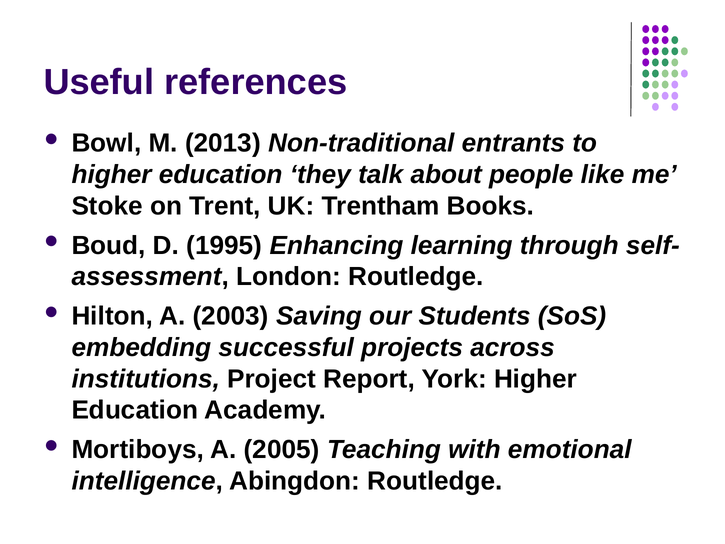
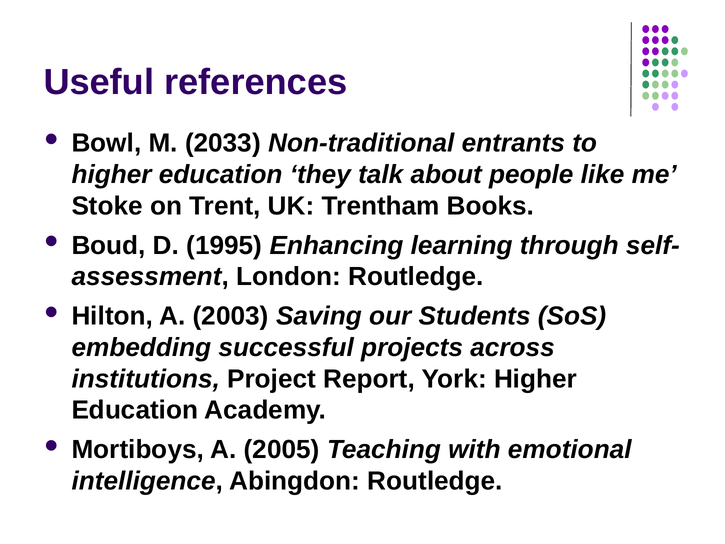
2013: 2013 -> 2033 (223, 143)
